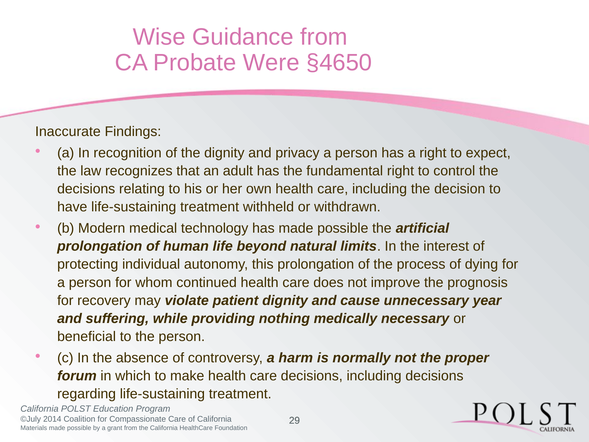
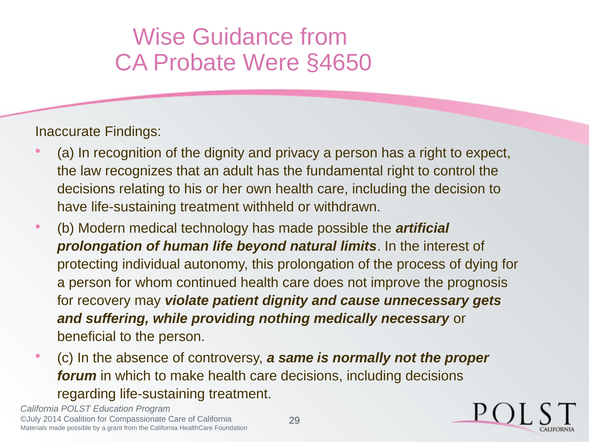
year: year -> gets (487, 300)
harm: harm -> same (296, 358)
